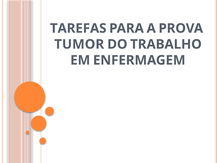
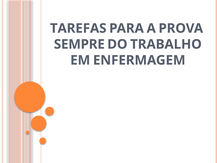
TUMOR: TUMOR -> SEMPRE (79, 44)
